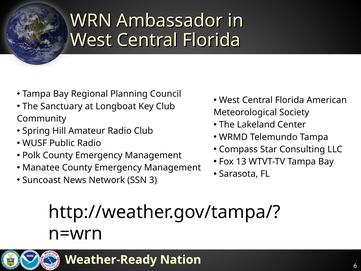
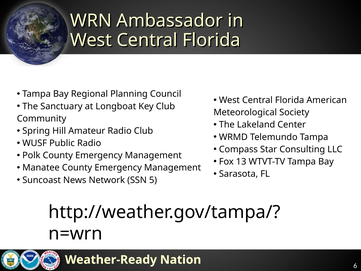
3: 3 -> 5 (153, 180)
